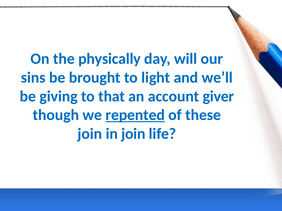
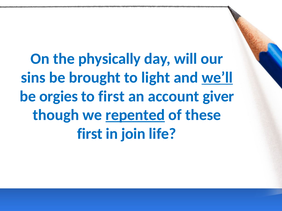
we’ll underline: none -> present (217, 78)
giving: giving -> orgies (59, 96)
to that: that -> first (112, 96)
join: join -> first (90, 134)
